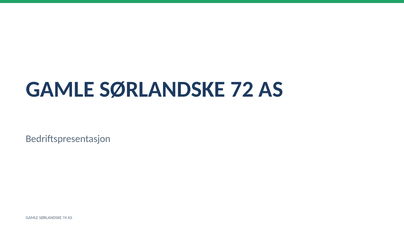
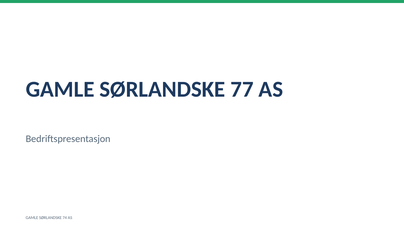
72: 72 -> 77 (242, 90)
